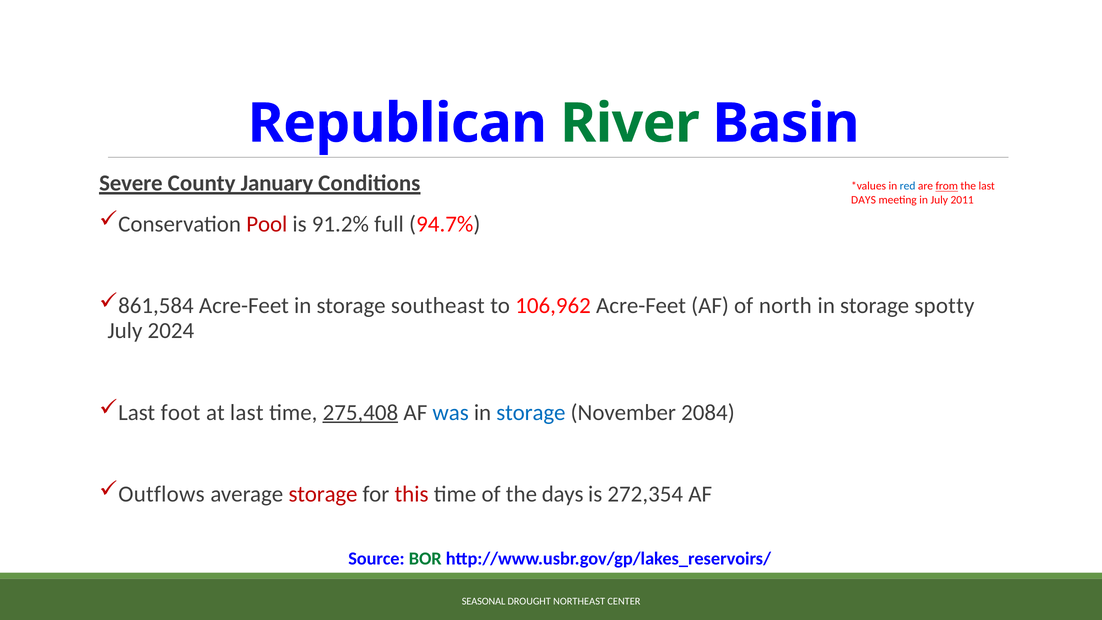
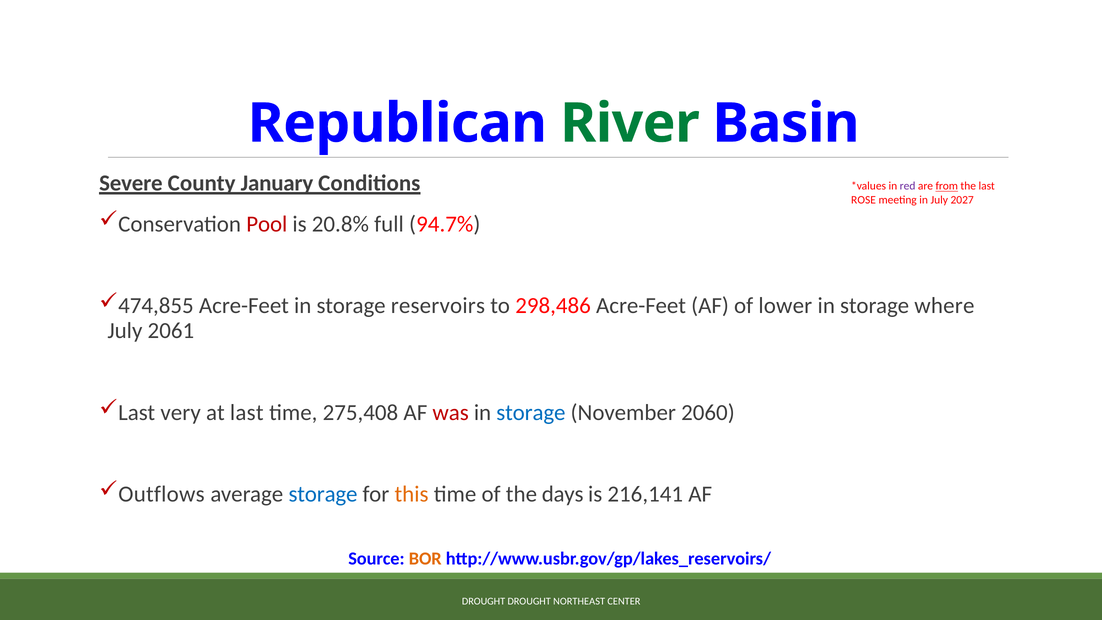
red colour: blue -> purple (908, 186)
DAYS: DAYS -> ROSE (864, 200)
2011: 2011 -> 2027 (962, 200)
91.2%: 91.2% -> 20.8% (340, 224)
861,584: 861,584 -> 474,855 (156, 306)
southeast: southeast -> reservoirs (438, 306)
106,962: 106,962 -> 298,486 (553, 306)
north: north -> lower (785, 306)
spotty: spotty -> where (944, 306)
2024: 2024 -> 2061 (171, 331)
foot: foot -> very (181, 412)
275,408 underline: present -> none (360, 412)
was colour: blue -> red (451, 412)
2084: 2084 -> 2060 (708, 412)
storage colour: red -> blue (323, 494)
this colour: red -> orange (412, 494)
272,354: 272,354 -> 216,141 (645, 494)
BOR colour: green -> orange (425, 558)
SEASONAL: SEASONAL -> DROUGHT (484, 601)
